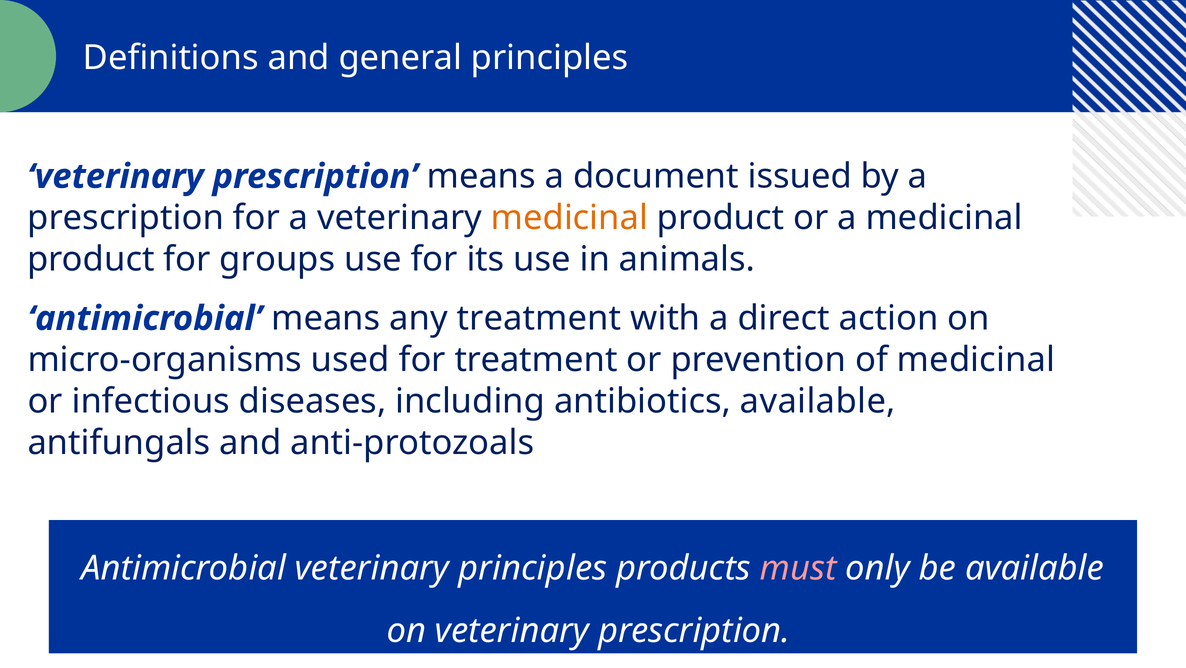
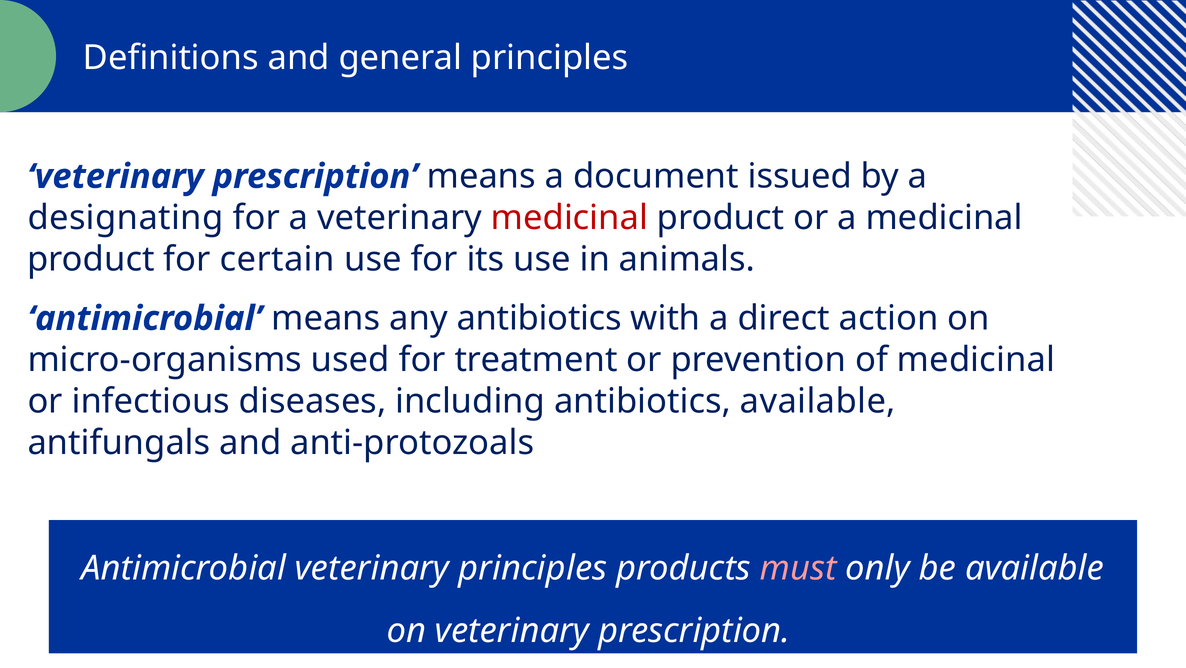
prescription: prescription -> designating (125, 218)
medicinal colour: orange -> red (570, 218)
groups: groups -> certain (277, 260)
any treatment: treatment -> antibiotics (539, 319)
